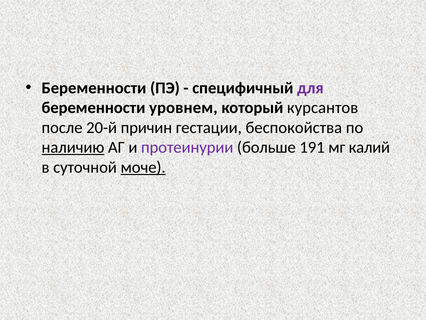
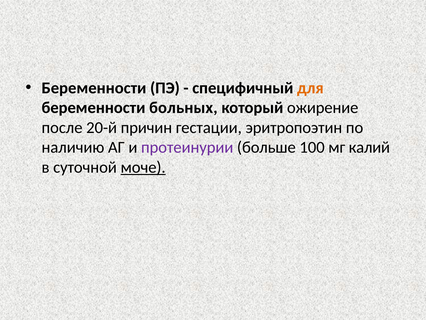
для colour: purple -> orange (310, 88)
уровнем: уровнем -> больных (183, 108)
курсантов: курсантов -> ожирение (323, 108)
беспокойства: беспокойства -> эритропоэтин (294, 127)
наличию underline: present -> none (73, 147)
191: 191 -> 100 (312, 147)
